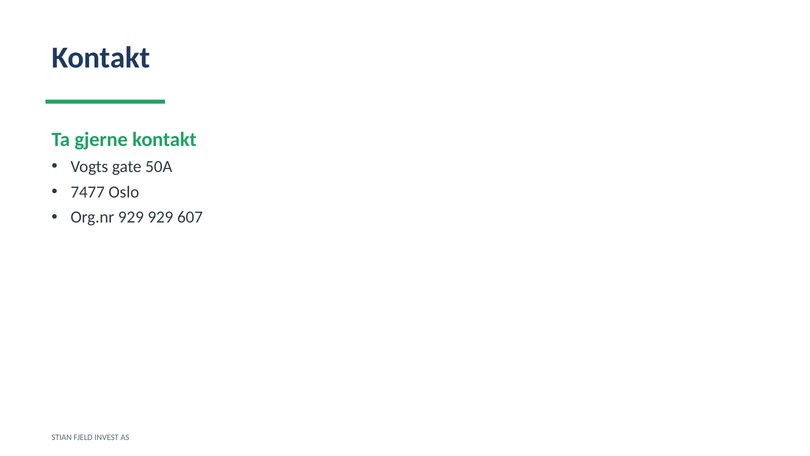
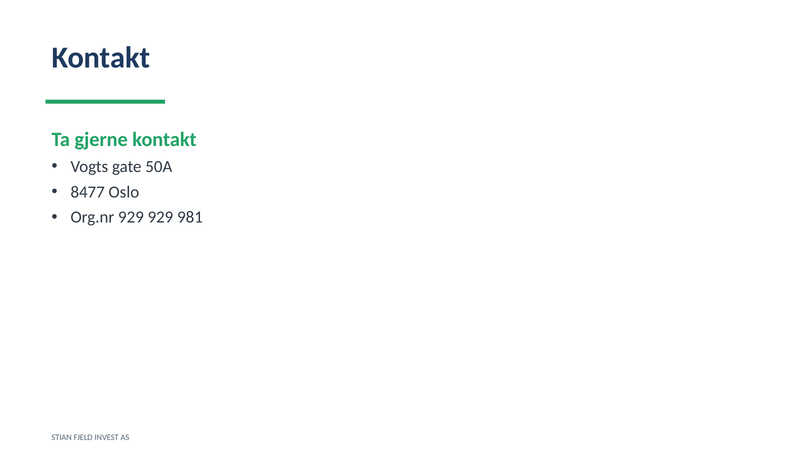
7477: 7477 -> 8477 (88, 192)
607: 607 -> 981 (190, 217)
